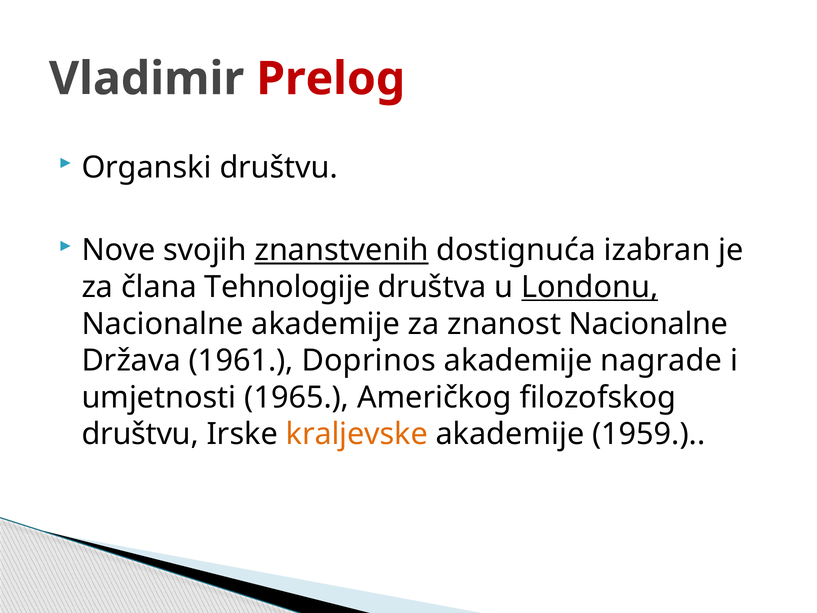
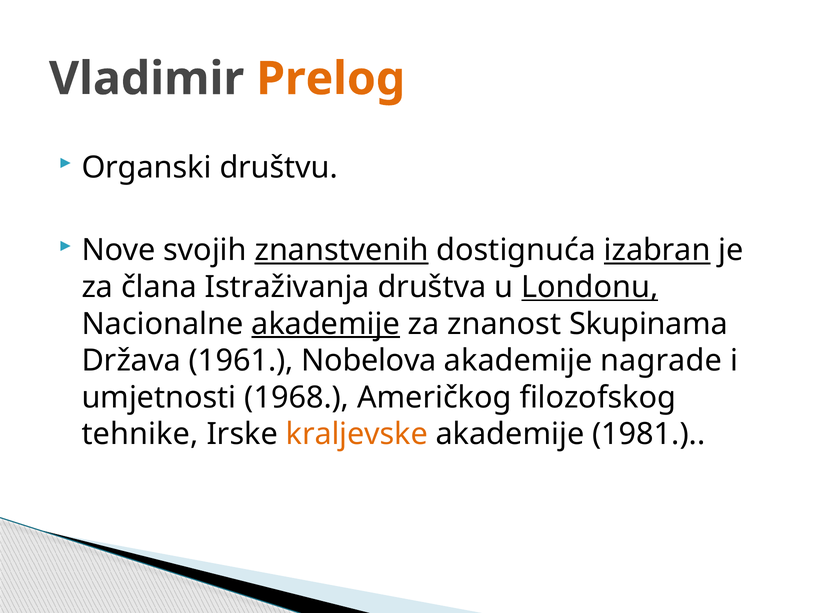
Prelog colour: red -> orange (331, 79)
izabran underline: none -> present (657, 250)
Tehnologije: Tehnologije -> Istraživanja (287, 287)
akademije underline: none -> present (326, 324)
znanost Nacionalne: Nacionalne -> Skupinama (649, 324)
Doprinos: Doprinos -> Nobelova (369, 361)
1965: 1965 -> 1968 (297, 397)
društvu: društvu -> tehnike (140, 434)
1959: 1959 -> 1981 (649, 434)
